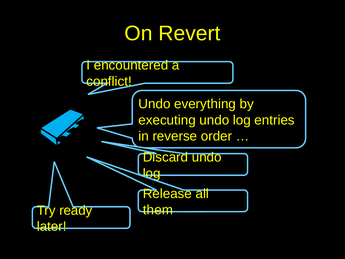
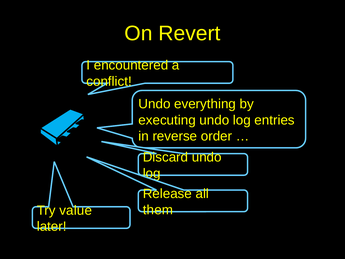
ready: ready -> value (76, 210)
